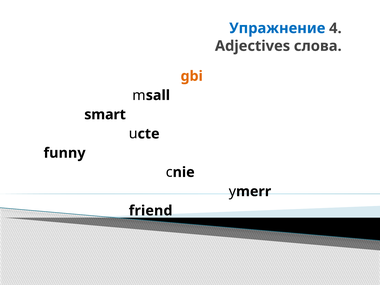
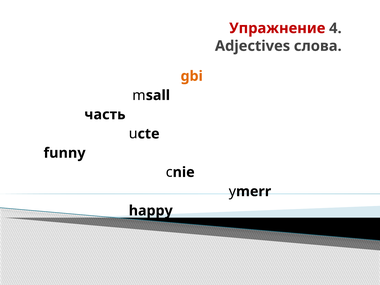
Упражнение colour: blue -> red (277, 28)
smart: smart -> часть (105, 115)
friend: friend -> happy (151, 211)
